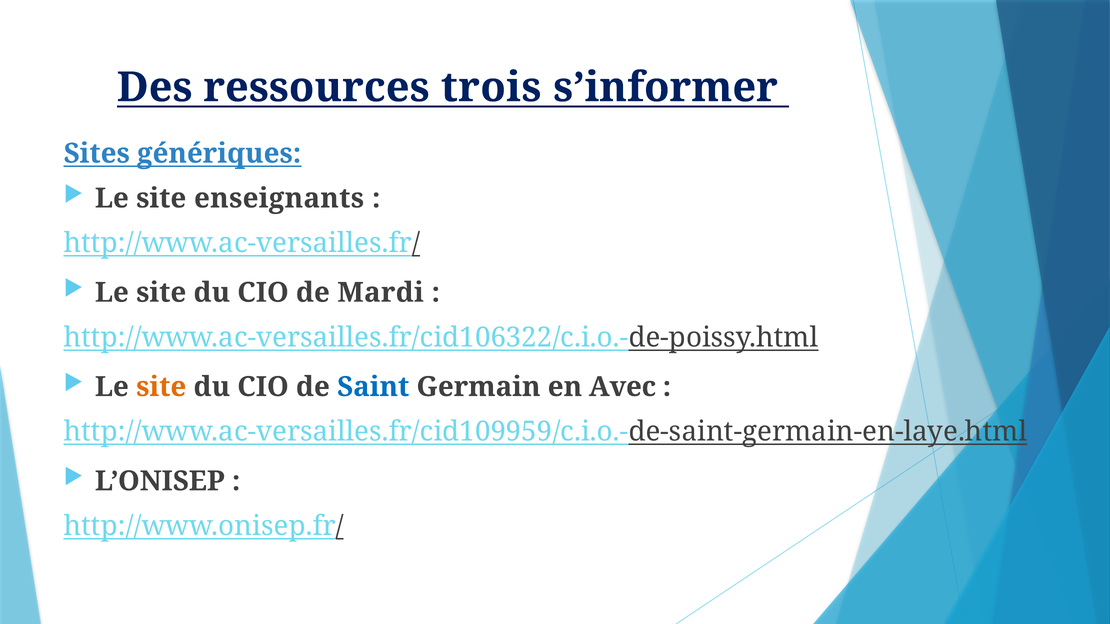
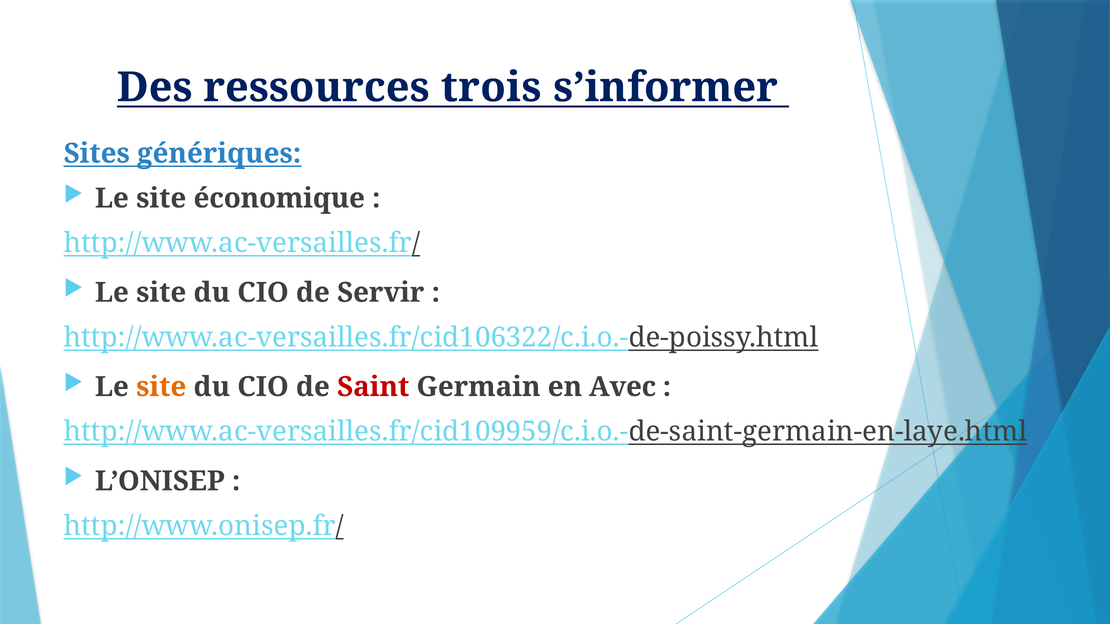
enseignants: enseignants -> économique (279, 198)
Mardi: Mardi -> Servir (381, 293)
Saint colour: blue -> red (373, 387)
